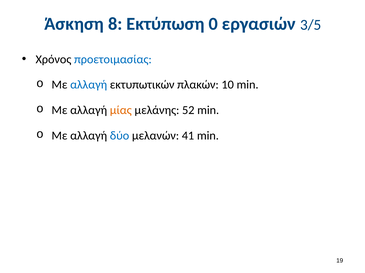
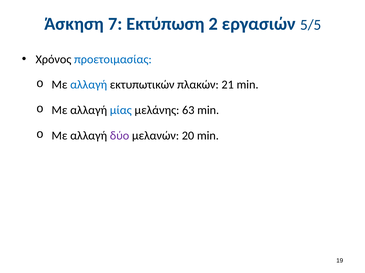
8: 8 -> 7 (115, 24)
0: 0 -> 2 (213, 24)
3/5: 3/5 -> 5/5 (311, 25)
10: 10 -> 21 (228, 85)
μίας colour: orange -> blue (121, 110)
52: 52 -> 63 (188, 110)
δύο colour: blue -> purple (120, 136)
41: 41 -> 20 (188, 136)
